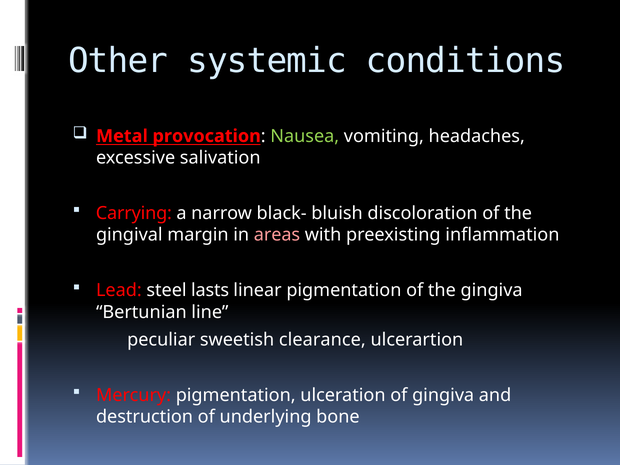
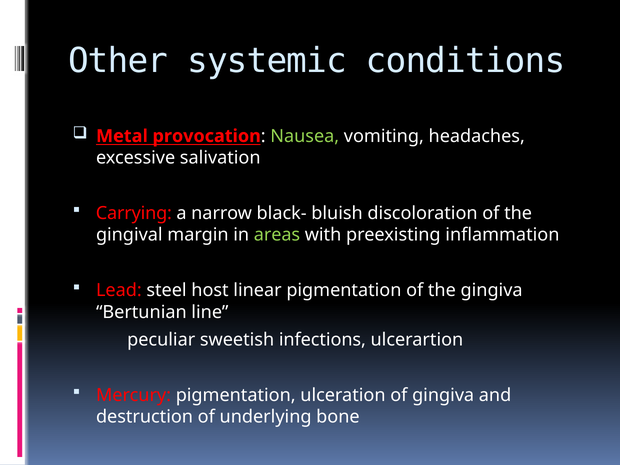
areas colour: pink -> light green (277, 235)
lasts: lasts -> host (210, 290)
clearance: clearance -> infections (322, 340)
